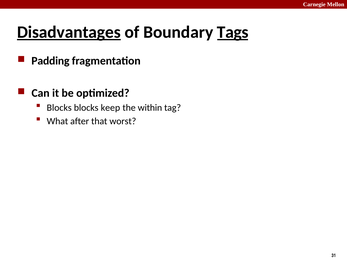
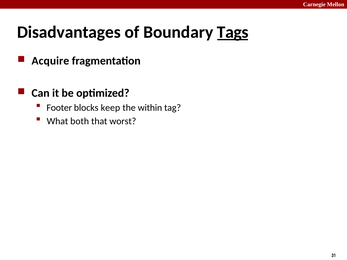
Disadvantages underline: present -> none (69, 32)
Padding: Padding -> Acquire (50, 61)
Blocks: Blocks -> Footer (59, 108)
after: after -> both (80, 121)
